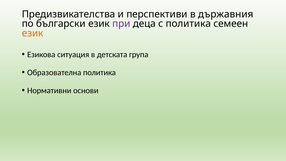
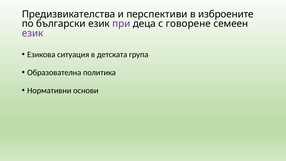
държавния: държавния -> изброените (226, 14)
с политика: политика -> говорене (188, 24)
език colour: orange -> purple (33, 33)
